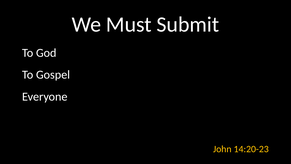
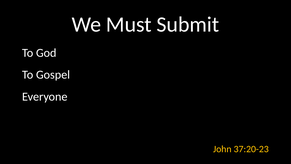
14:20-23: 14:20-23 -> 37:20-23 (251, 149)
